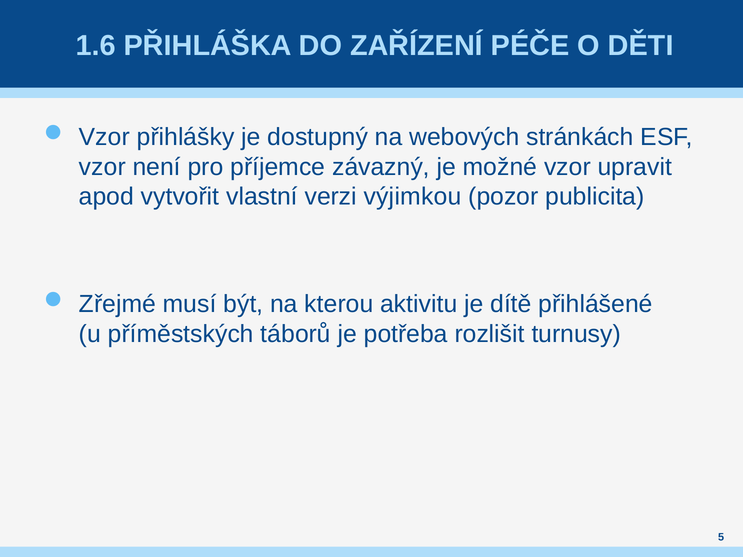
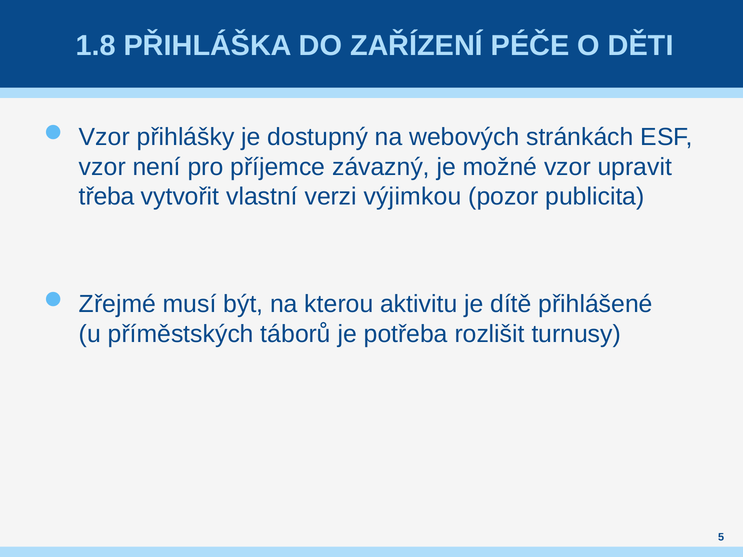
1.6: 1.6 -> 1.8 (96, 46)
apod: apod -> třeba (107, 197)
